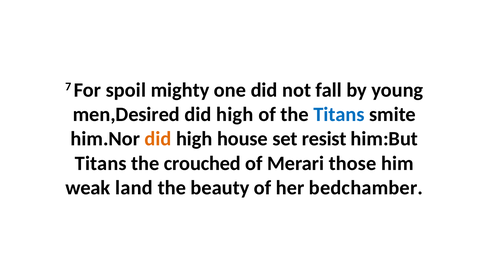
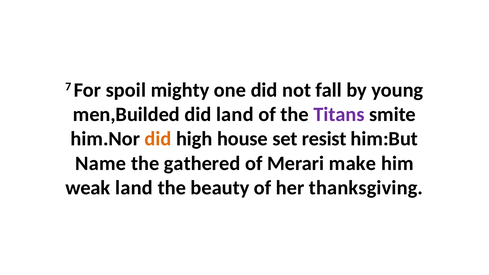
men,Desired: men,Desired -> men,Builded (126, 114)
high: high -> land (235, 114)
Titans colour: blue -> purple (339, 114)
Titans: Titans -> Name (101, 163)
crouched: crouched -> gathered (202, 163)
those: those -> make (353, 163)
bedchamber: bedchamber -> thanksgiving (366, 188)
